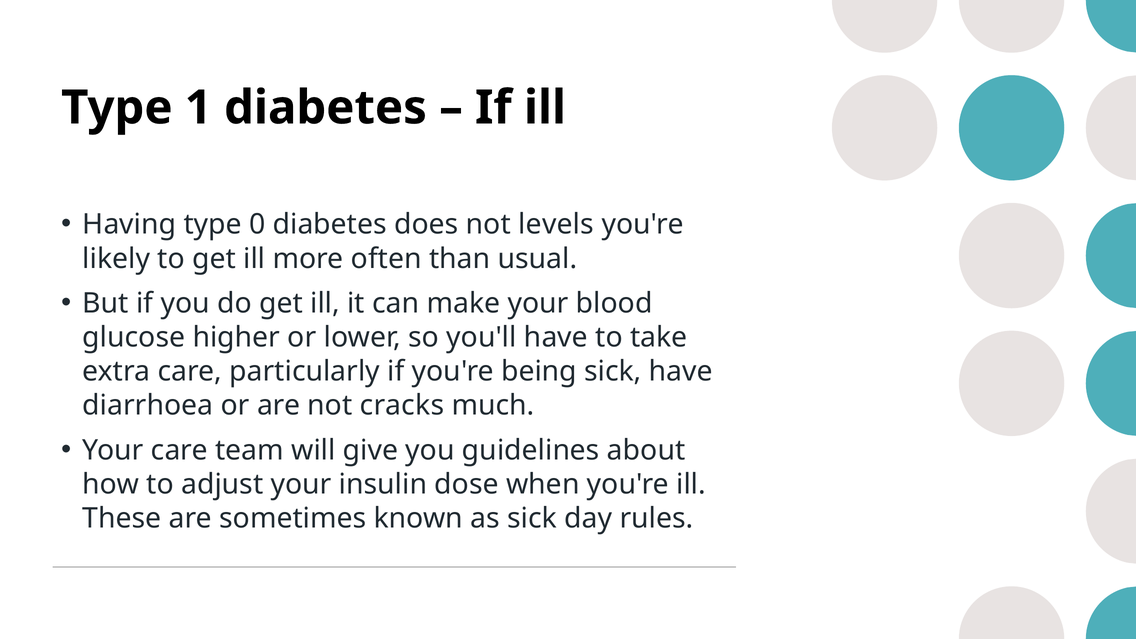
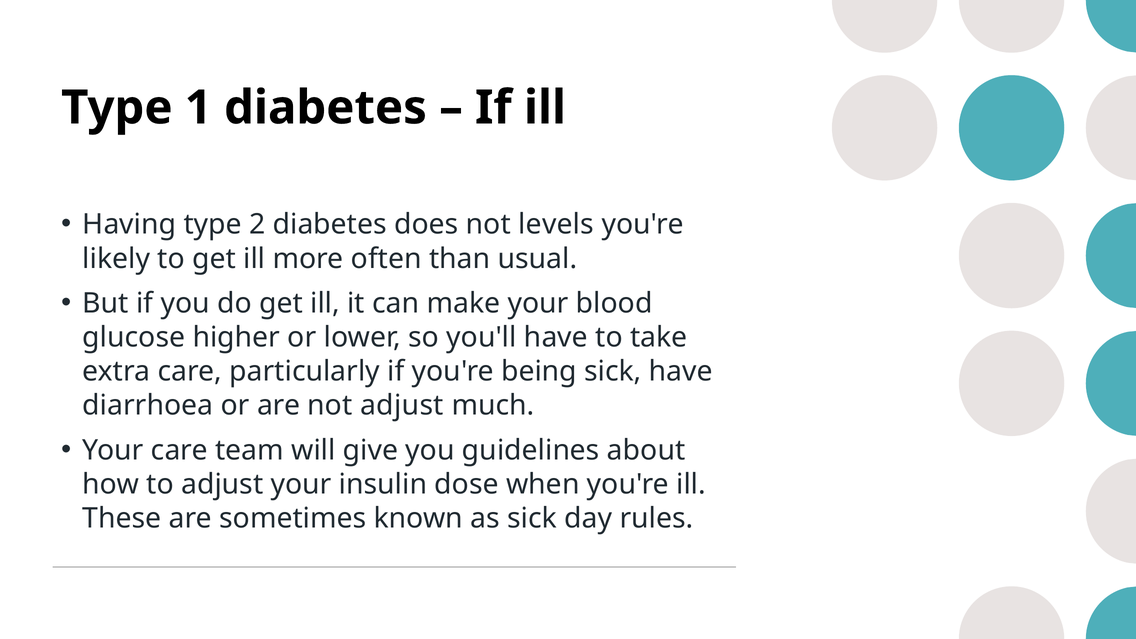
0: 0 -> 2 (257, 225)
not cracks: cracks -> adjust (402, 406)
